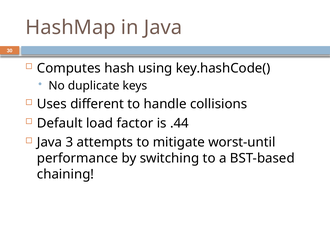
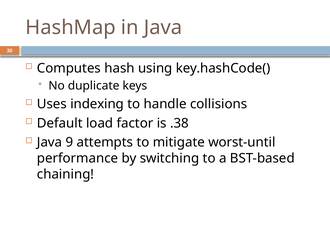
different: different -> indexing (97, 104)
.44: .44 -> .38 (179, 123)
3: 3 -> 9 (69, 143)
